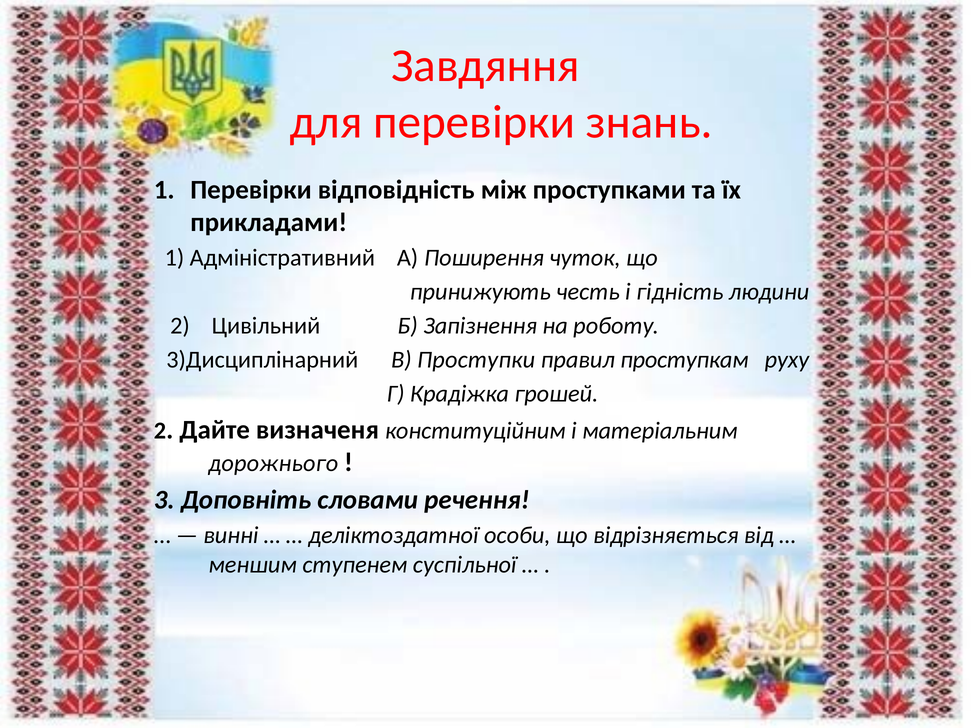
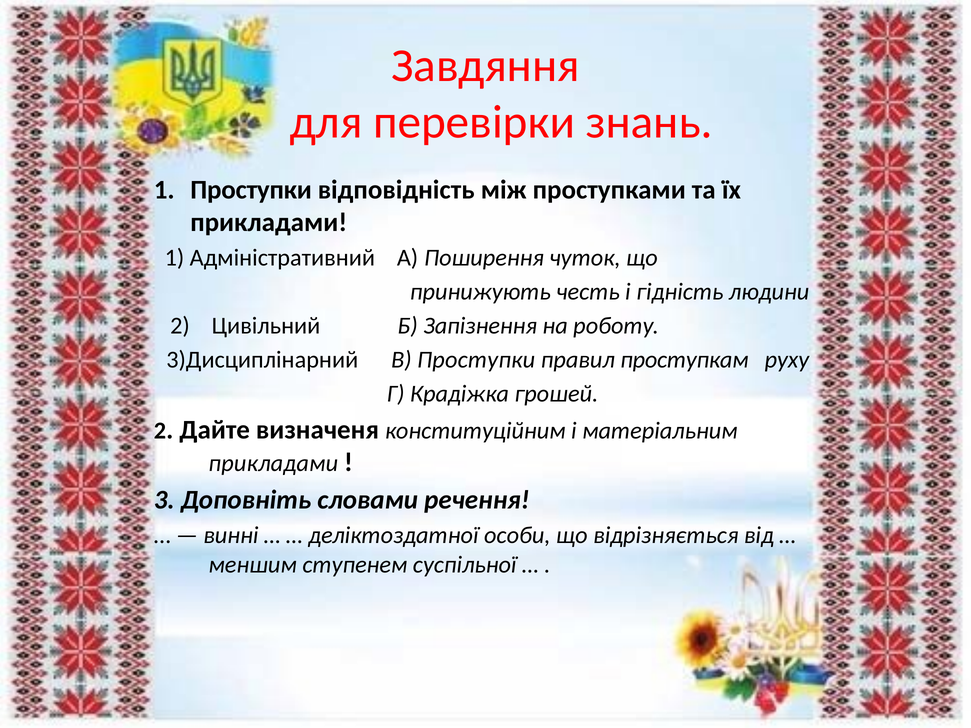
1 Перевірки: Перевірки -> Проступки (251, 190)
дорожнього: дорожнього -> прикладами (273, 463)
